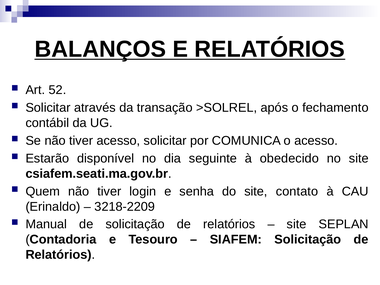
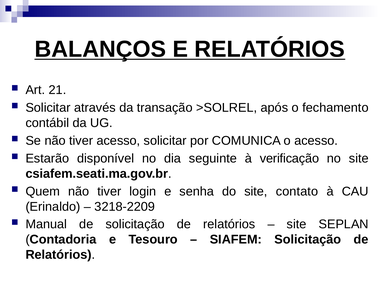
52: 52 -> 21 (57, 90)
obedecido: obedecido -> verificação (289, 158)
